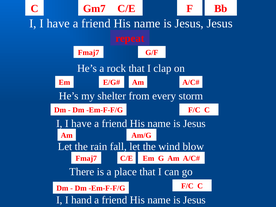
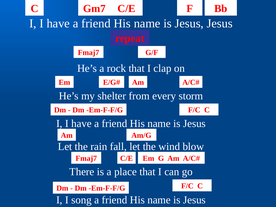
hand: hand -> song (82, 200)
